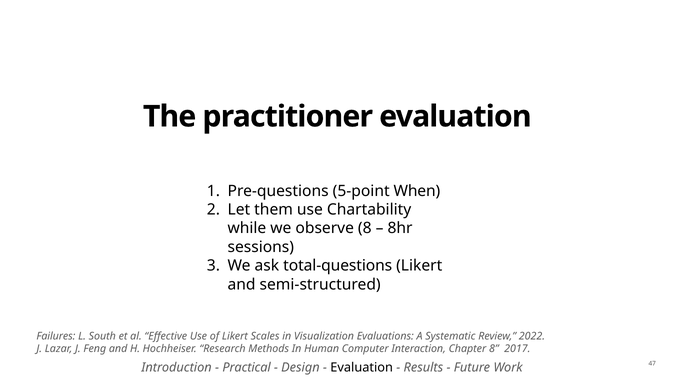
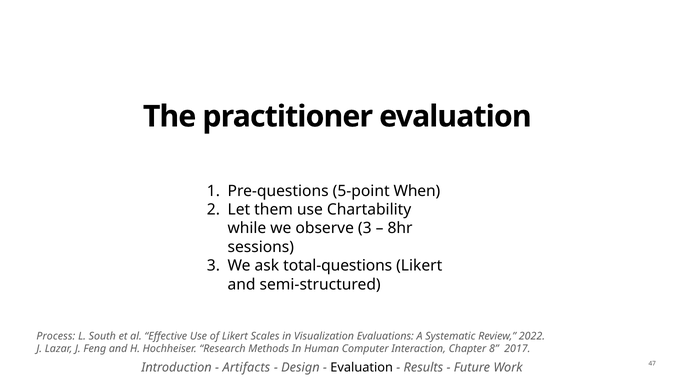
observe 8: 8 -> 3 (365, 228)
Failures: Failures -> Process (56, 336)
Practical: Practical -> Artifacts (246, 368)
